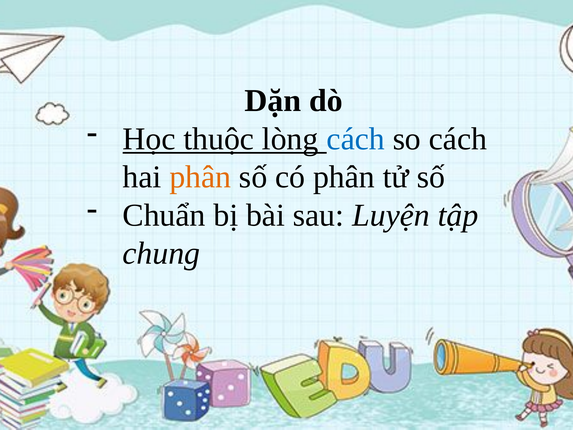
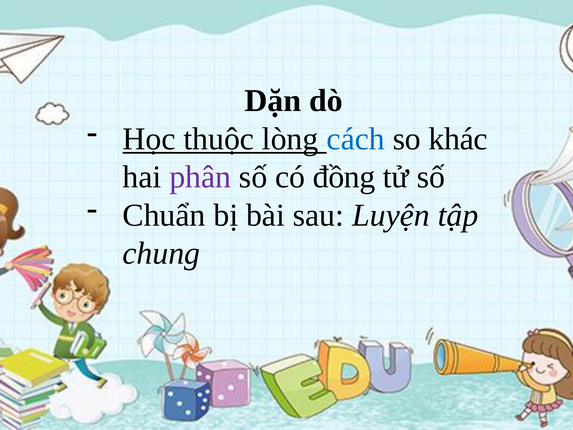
so cách: cách -> khác (458, 139)
phân colour: orange -> purple (200, 177)
có phân: phân -> đồng (344, 177)
